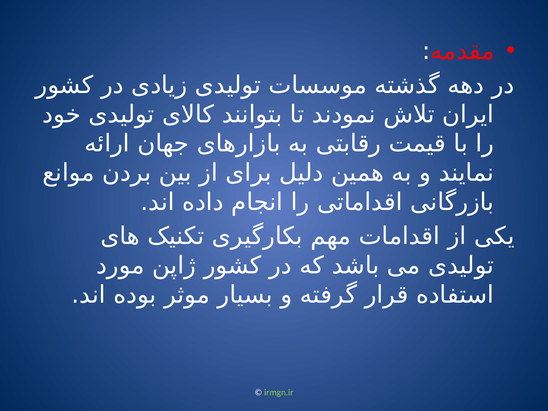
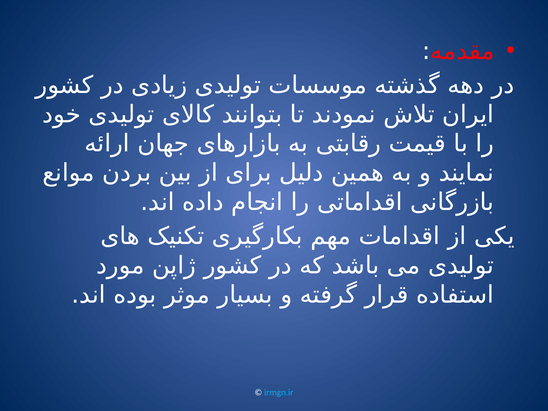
irmgn.ir colour: light green -> light blue (279, 392)
